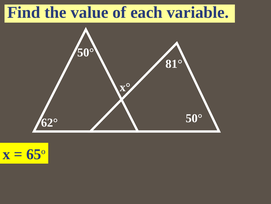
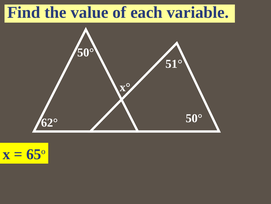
81°: 81° -> 51° (174, 64)
